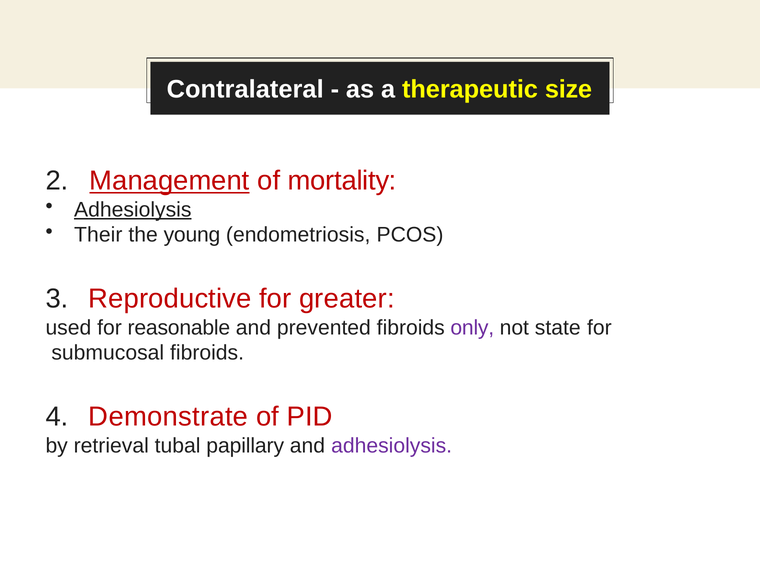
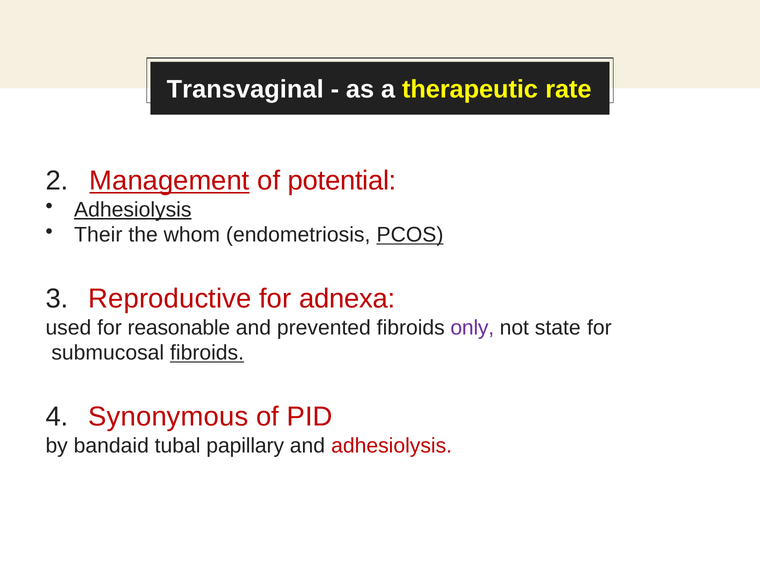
Contralateral: Contralateral -> Transvaginal (245, 89)
size: size -> rate (568, 89)
mortality: mortality -> potential (342, 181)
young: young -> whom (192, 235)
PCOS underline: none -> present (410, 235)
greater: greater -> adnexa (347, 299)
fibroids underline: none -> present (207, 353)
Demonstrate: Demonstrate -> Synonymous (168, 417)
retrieval: retrieval -> bandaid (111, 446)
adhesiolysis colour: purple -> red (392, 446)
